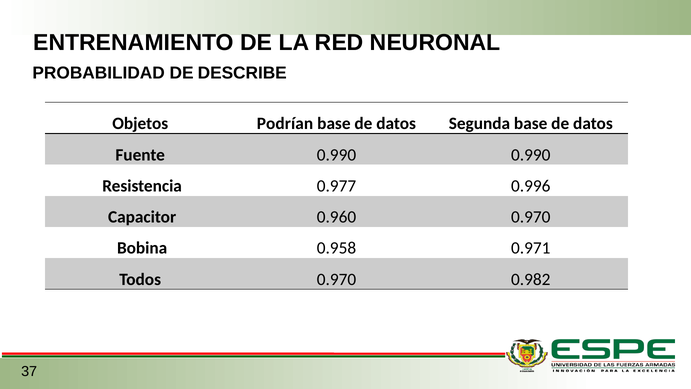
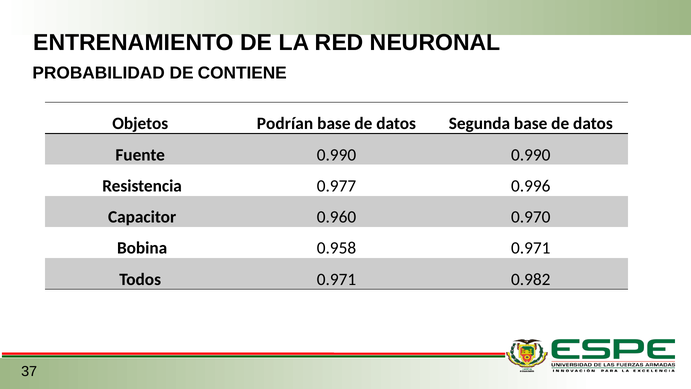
DESCRIBE: DESCRIBE -> CONTIENE (242, 73)
Todos 0.970: 0.970 -> 0.971 (336, 279)
